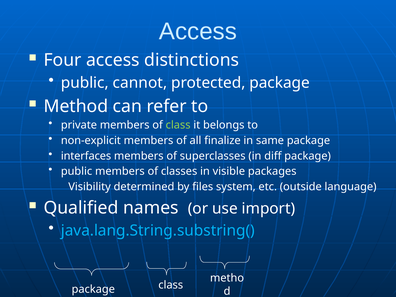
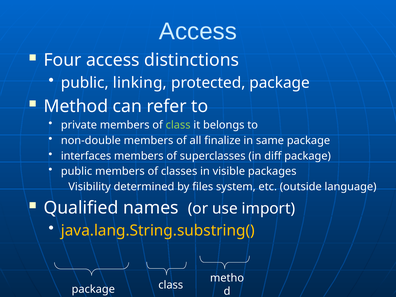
cannot: cannot -> linking (140, 83)
non-explicit: non-explicit -> non-double (91, 141)
java.lang.String.substring( colour: light blue -> yellow (158, 231)
